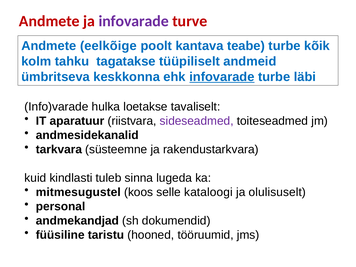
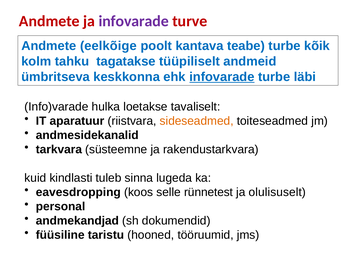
sideseadmed colour: purple -> orange (197, 121)
mitmesugustel: mitmesugustel -> eavesdropping (78, 192)
kataloogi: kataloogi -> rünnetest (209, 192)
